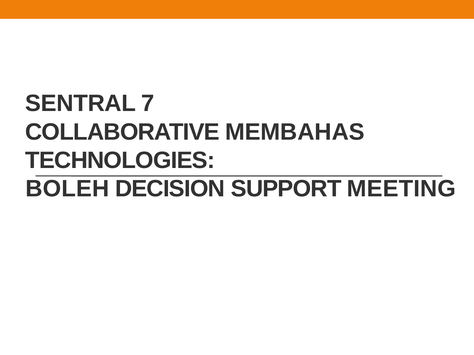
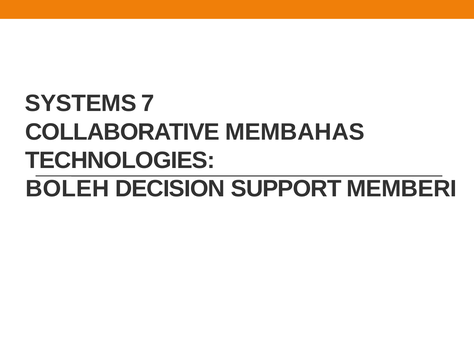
SENTRAL: SENTRAL -> SYSTEMS (81, 104)
MEETING: MEETING -> MEMBERI (402, 189)
